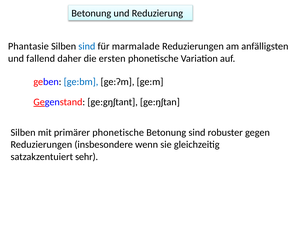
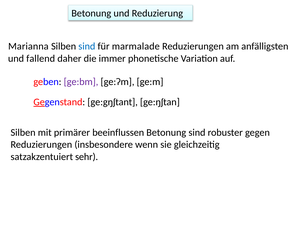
Phantasie: Phantasie -> Marianna (28, 46)
ersten: ersten -> immer (112, 58)
ge:bm colour: blue -> purple (81, 82)
primärer phonetische: phonetische -> beeinflussen (118, 132)
